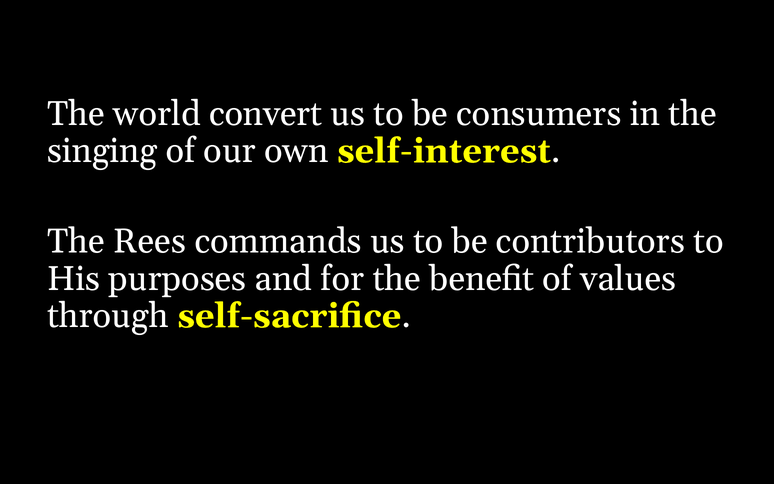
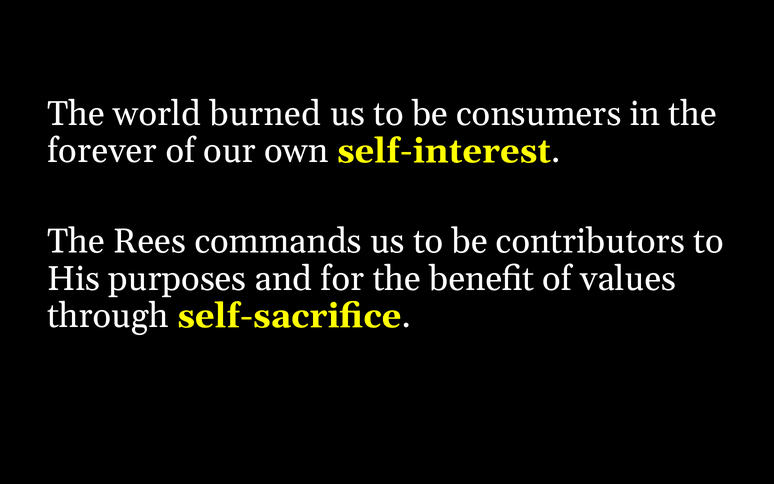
convert: convert -> burned (265, 114)
singing: singing -> forever (102, 151)
